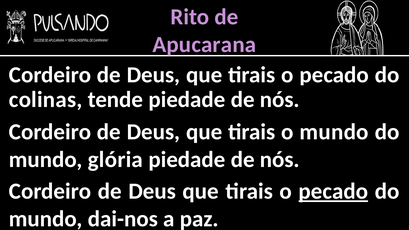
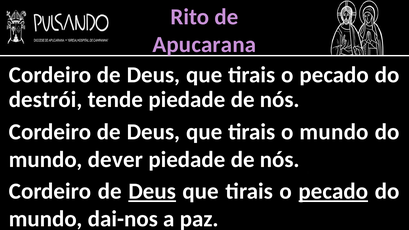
colinas: colinas -> destrói (46, 100)
glória: glória -> dever (115, 159)
Deus underline: none -> present (152, 191)
